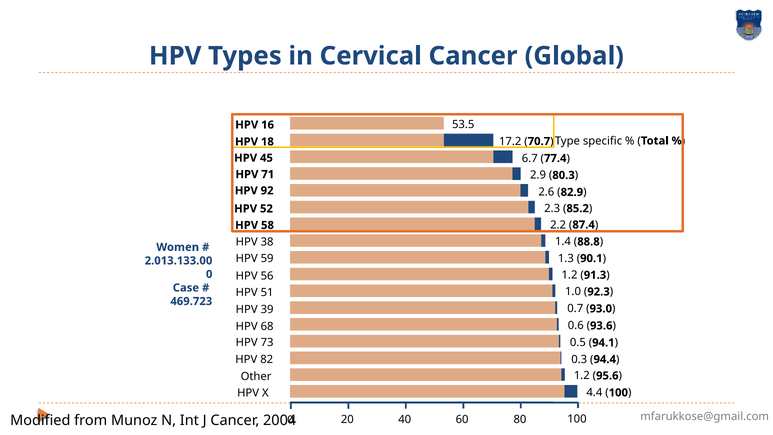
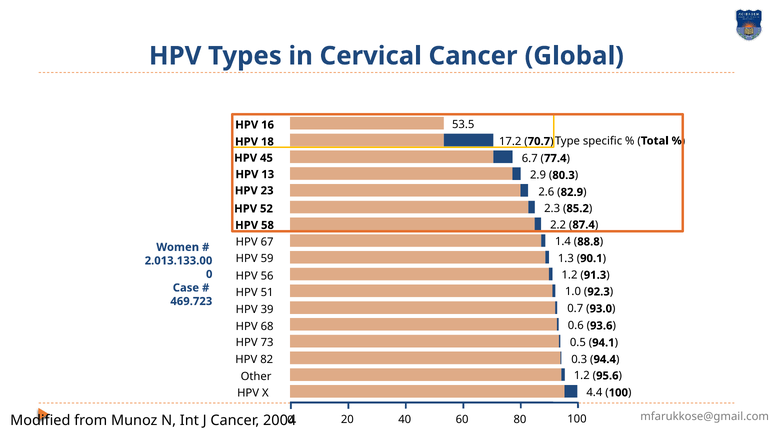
71: 71 -> 13 (268, 174)
92: 92 -> 23 (267, 191)
38: 38 -> 67 (267, 242)
